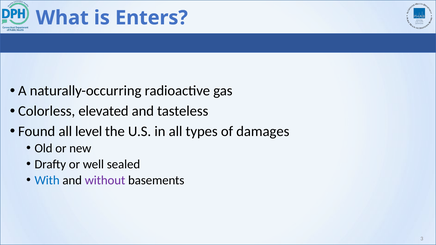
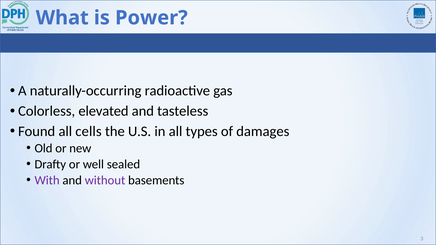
Enters: Enters -> Power (151, 18)
level: level -> cells (88, 131)
With colour: blue -> purple (47, 180)
